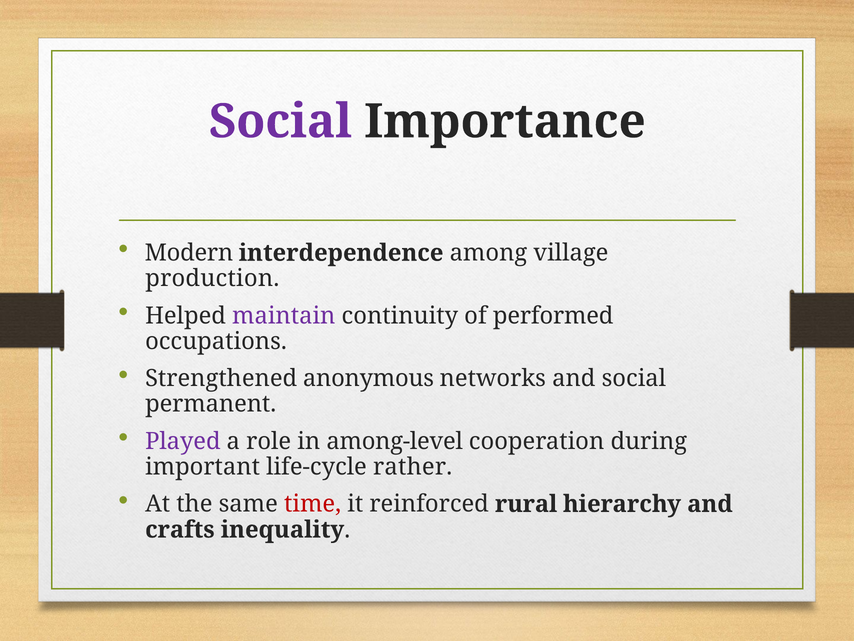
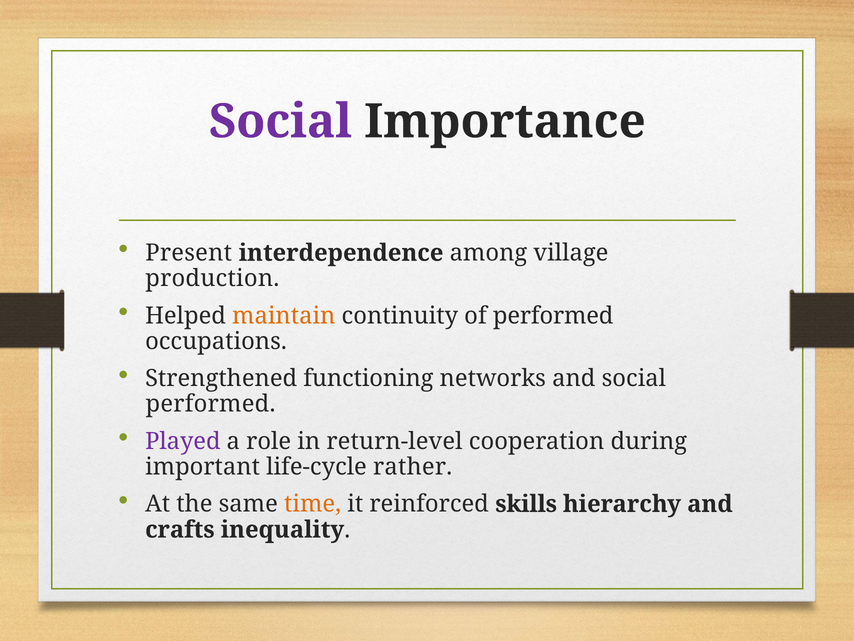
Modern: Modern -> Present (189, 253)
maintain colour: purple -> orange (284, 315)
anonymous: anonymous -> functioning (368, 378)
permanent: permanent -> performed (211, 404)
among-level: among-level -> return-level (395, 441)
time colour: red -> orange (313, 504)
rural: rural -> skills (526, 504)
